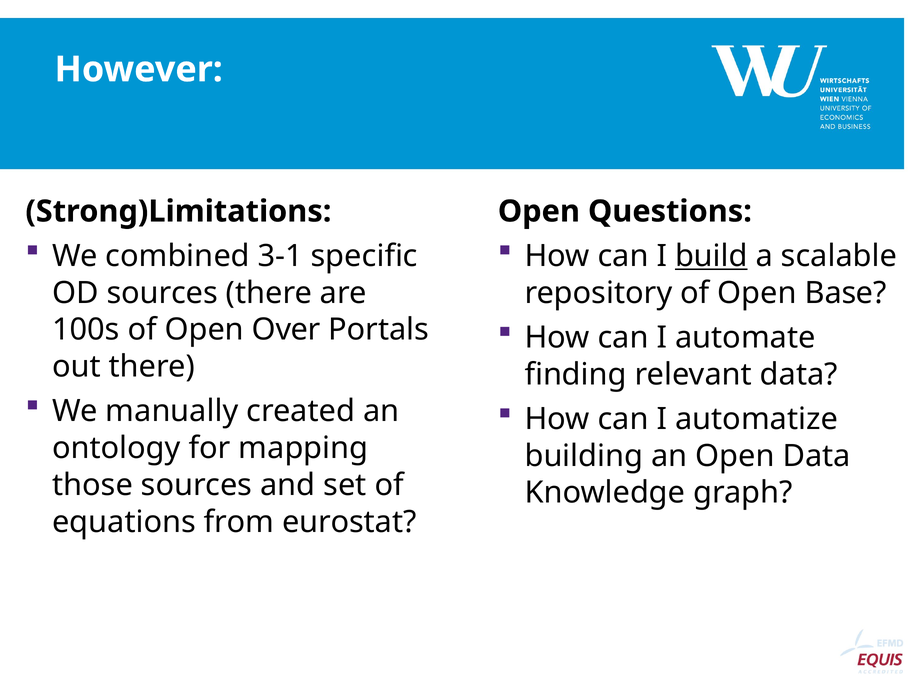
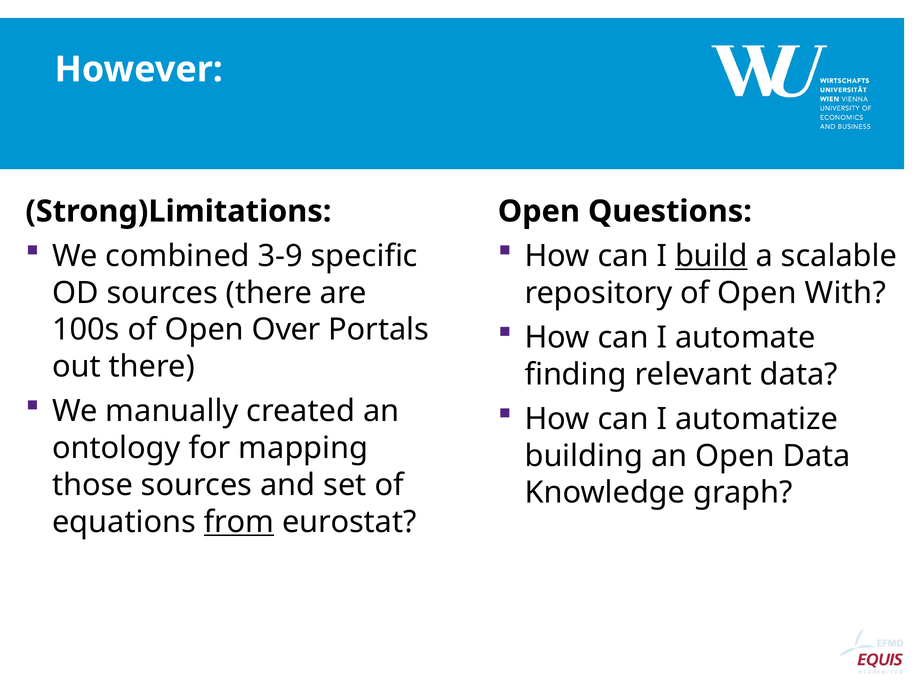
3-1: 3-1 -> 3-9 (280, 256)
Base: Base -> With (845, 293)
from underline: none -> present (239, 522)
